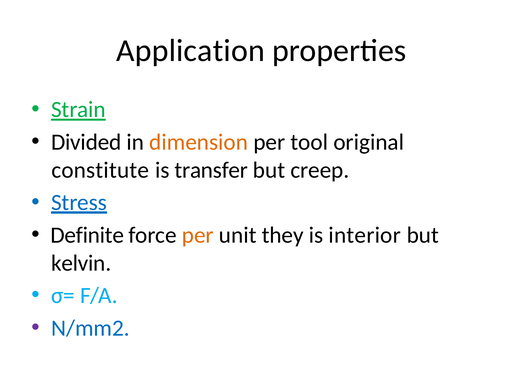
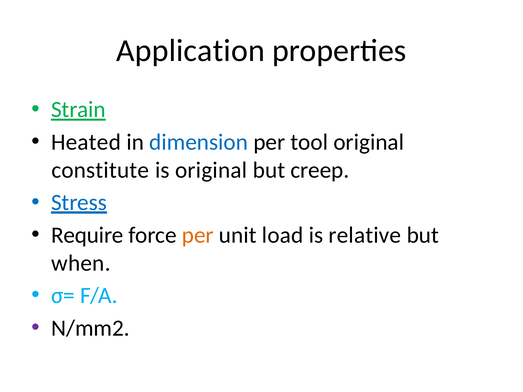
Divided: Divided -> Heated (86, 142)
dimension colour: orange -> blue (199, 142)
is transfer: transfer -> original (211, 170)
Definite: Definite -> Require (87, 235)
they: they -> load (283, 235)
interior: interior -> relative (365, 235)
kelvin: kelvin -> when (81, 263)
N/mm2 colour: blue -> black (90, 328)
